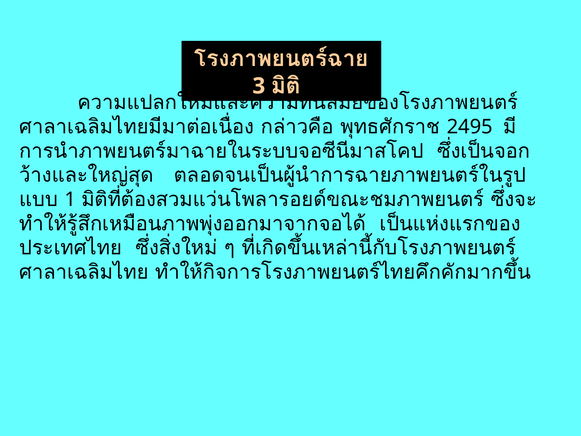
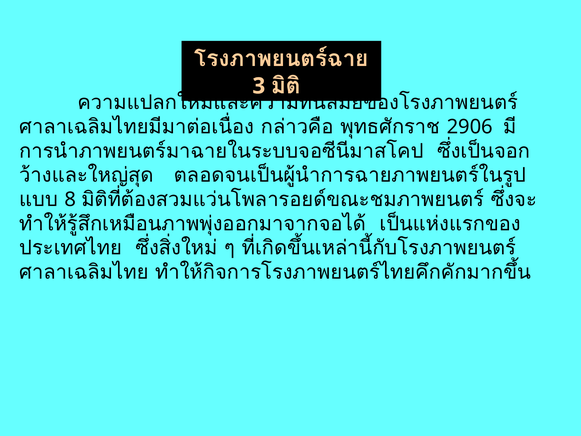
2495: 2495 -> 2906 (470, 127)
1: 1 -> 8 (70, 199)
